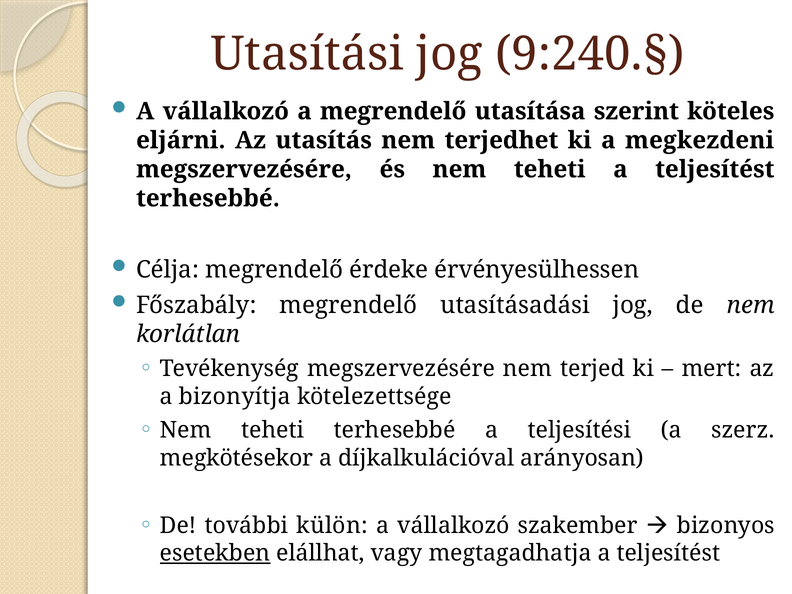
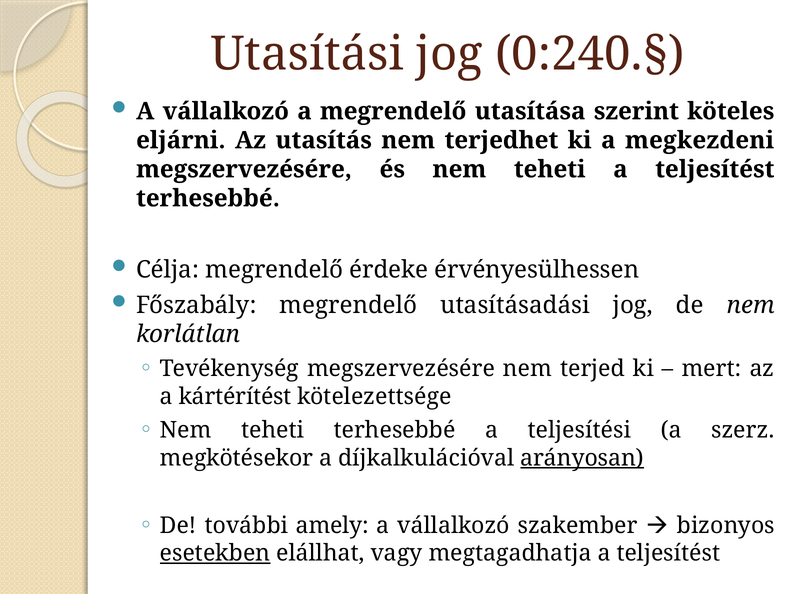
9:240.§: 9:240.§ -> 0:240.§ (590, 54)
bizonyítja: bizonyítja -> kártérítést (235, 396)
arányosan underline: none -> present (582, 458)
külön: külön -> amely (332, 525)
